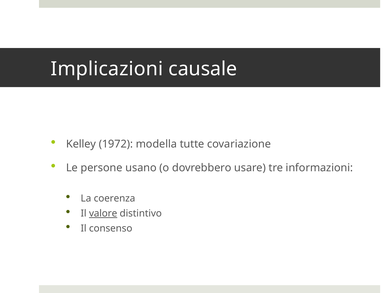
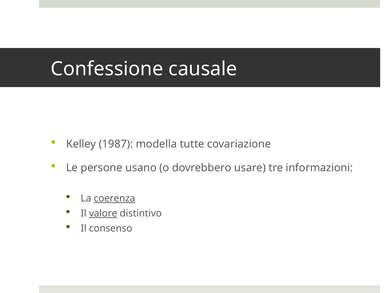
Implicazioni: Implicazioni -> Confessione (107, 69)
1972: 1972 -> 1987 (116, 144)
coerenza underline: none -> present (114, 198)
